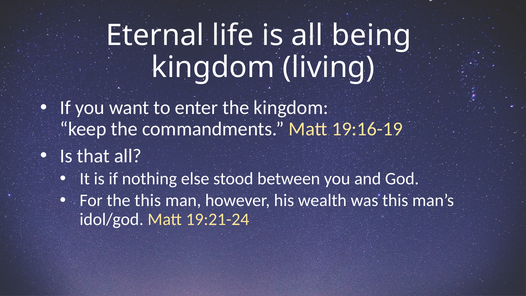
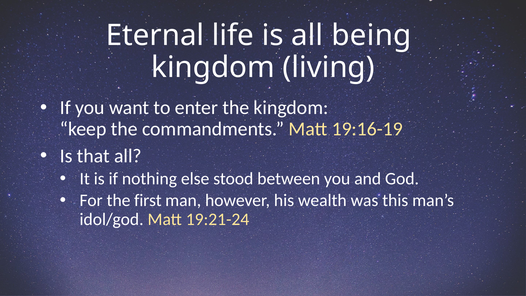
the this: this -> first (148, 200)
